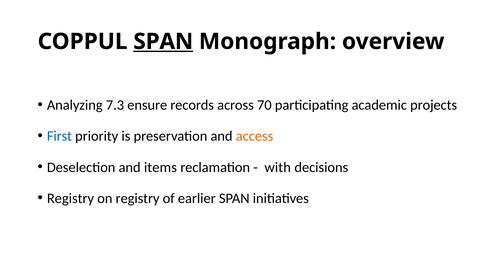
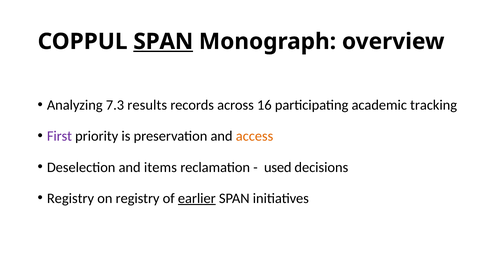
ensure: ensure -> results (147, 105)
70: 70 -> 16 (264, 105)
projects: projects -> tracking (434, 105)
First colour: blue -> purple (59, 136)
with: with -> used (278, 167)
earlier underline: none -> present (197, 198)
